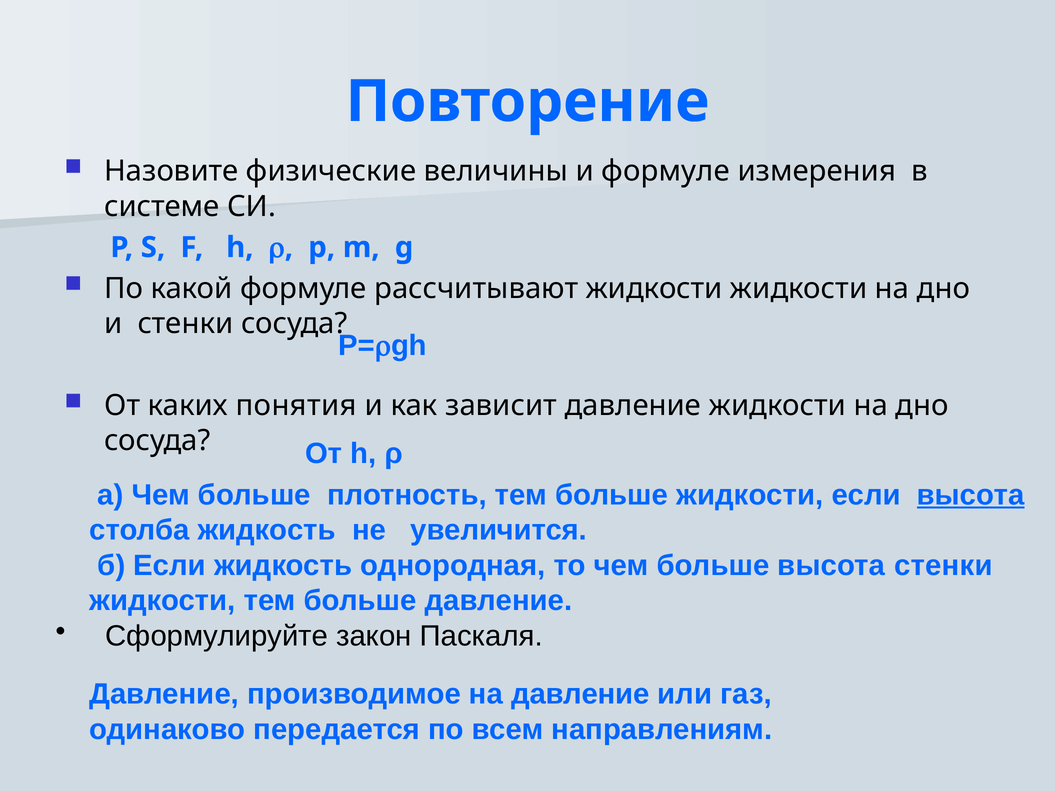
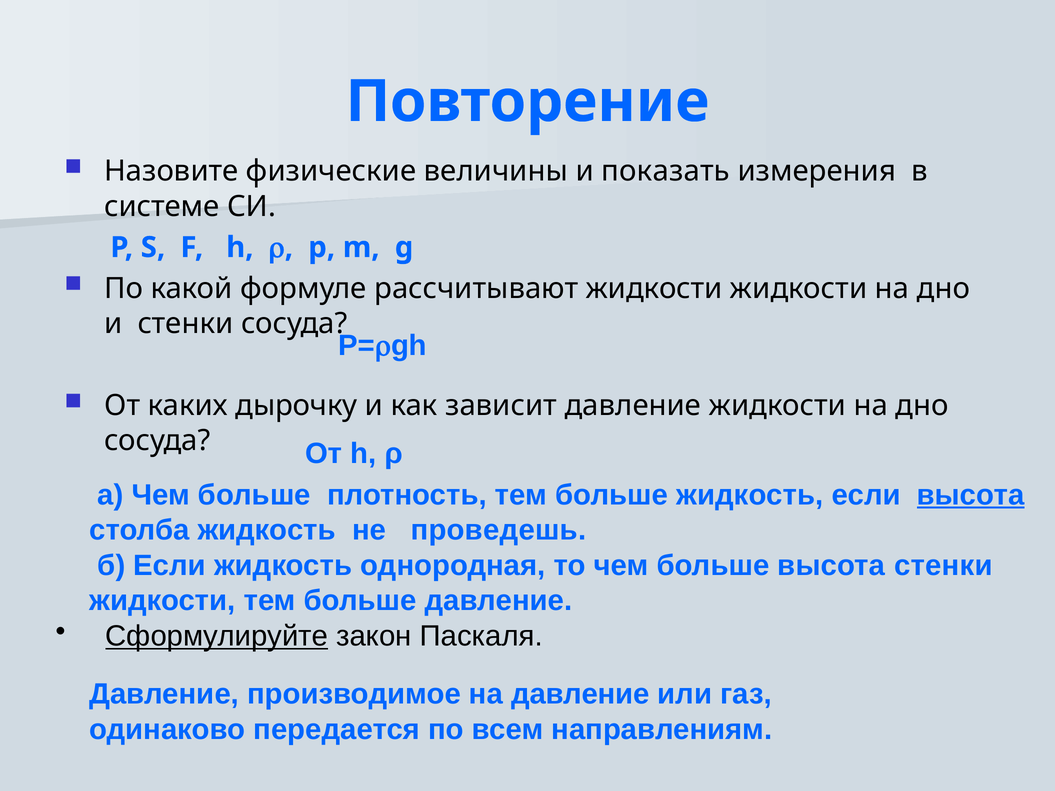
и формуле: формуле -> показать (666, 171)
понятия: понятия -> дырочку (296, 406)
больше жидкости: жидкости -> жидкость (750, 495)
увеличится: увеличится -> проведешь (498, 530)
Сформулируйте underline: none -> present (217, 636)
